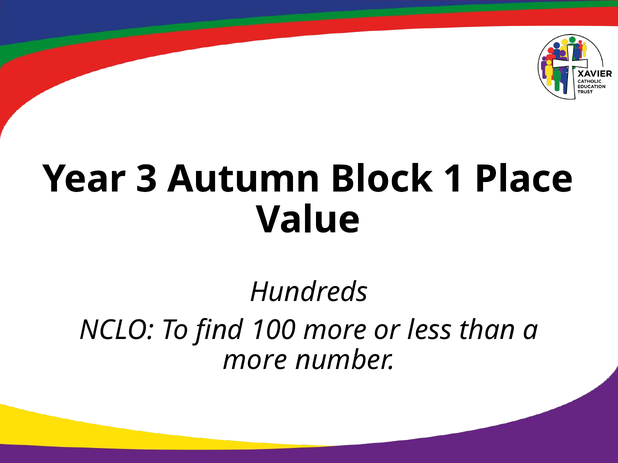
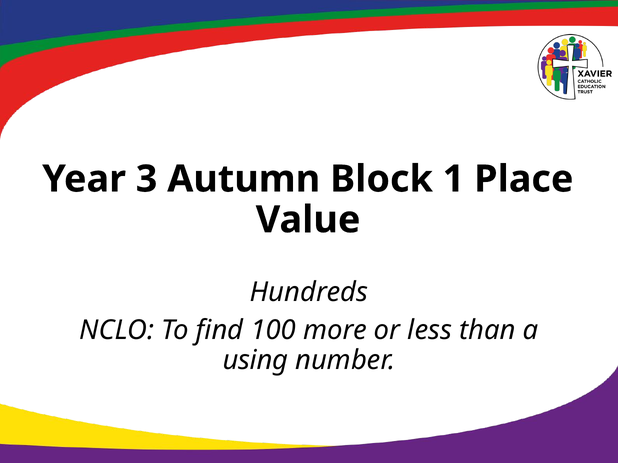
more: more -> using (255, 360)
